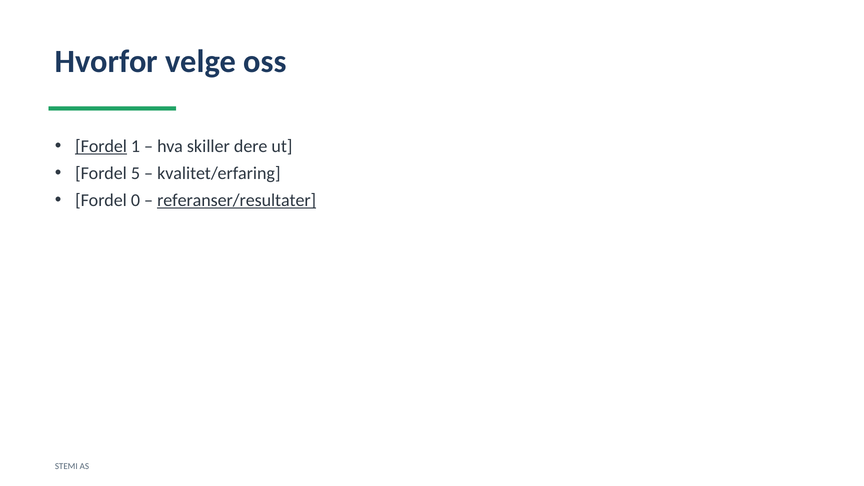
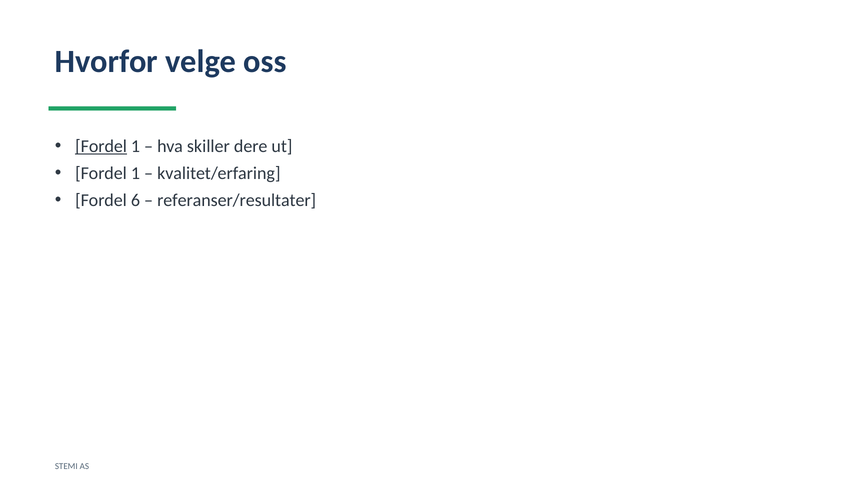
5: 5 -> 1 (135, 173)
0: 0 -> 6 (135, 200)
referanser/resultater underline: present -> none (237, 200)
